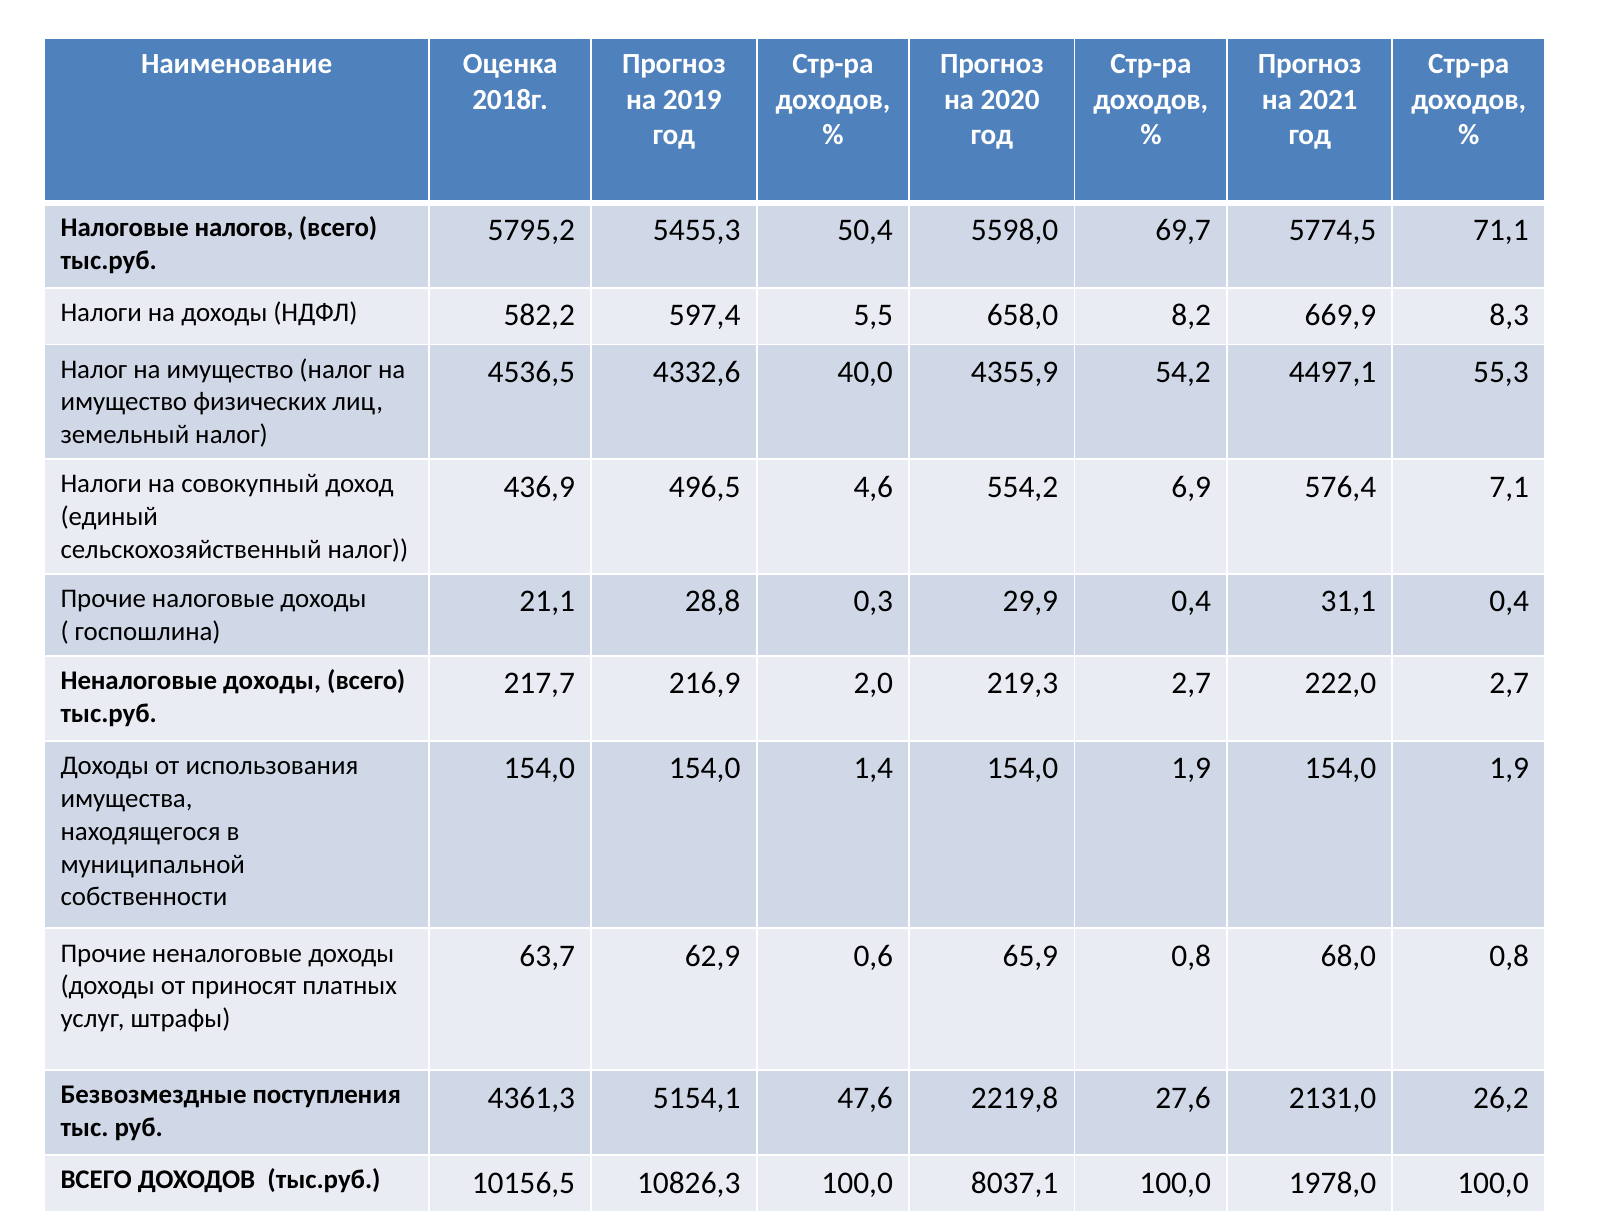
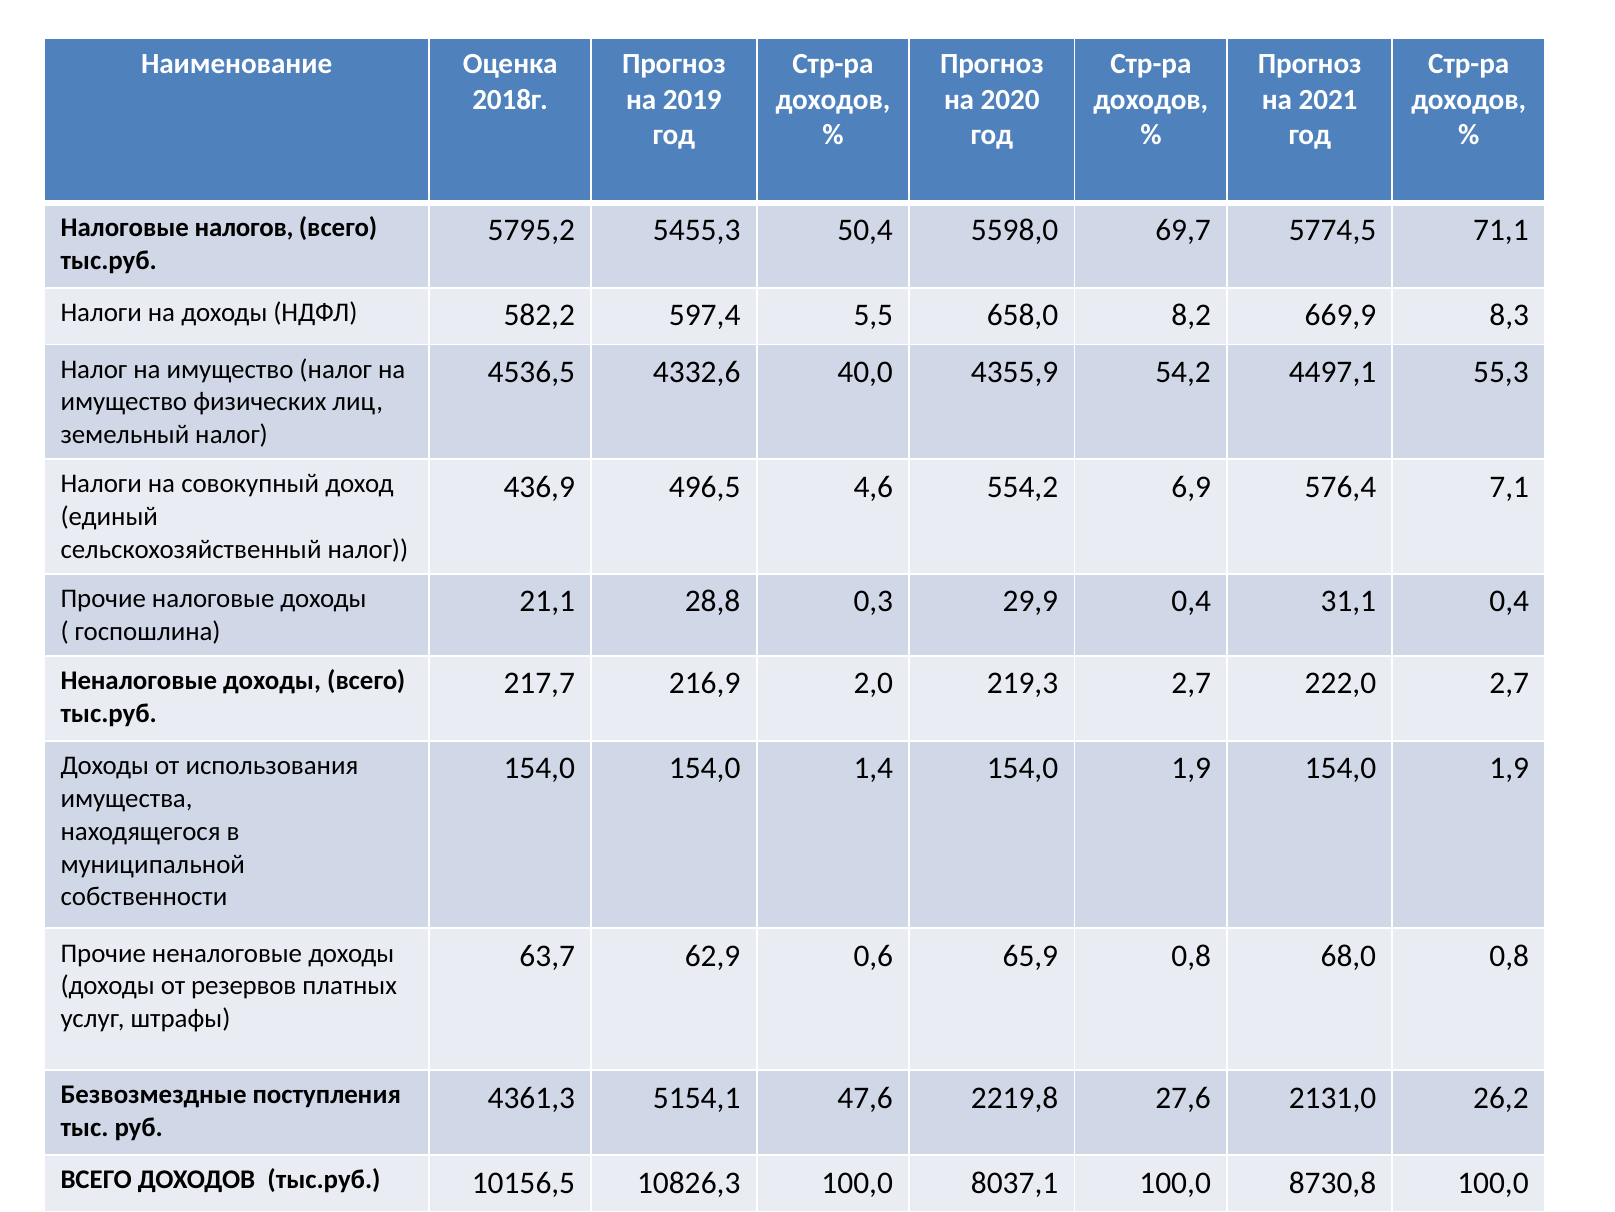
приносят: приносят -> резервов (244, 985)
1978,0: 1978,0 -> 8730,8 (1333, 1182)
